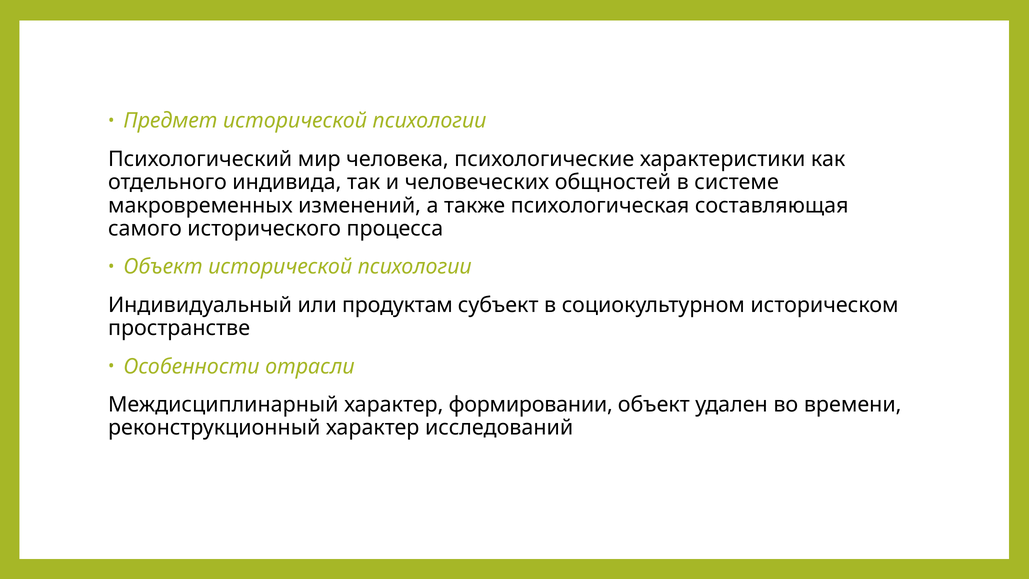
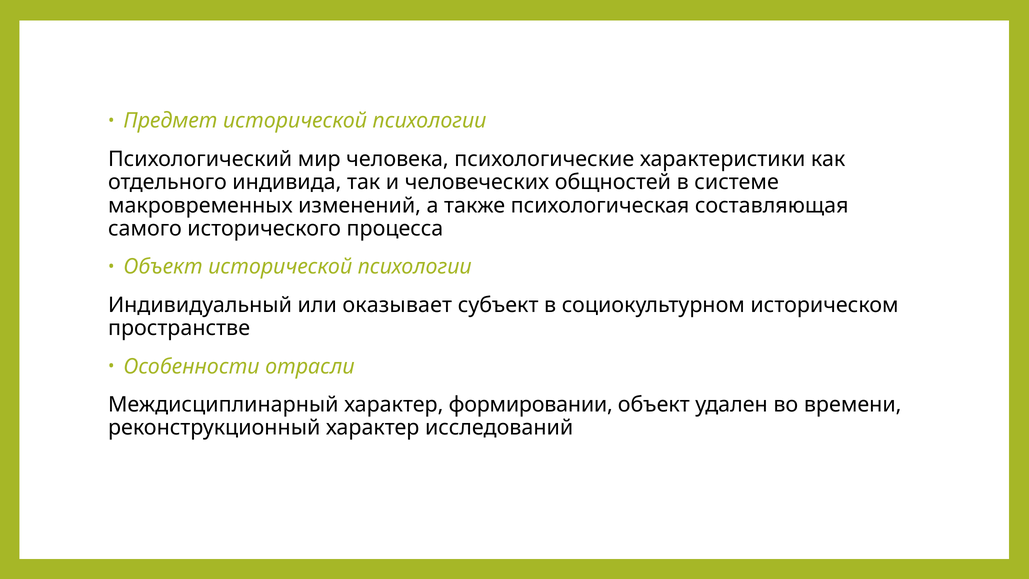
продуктам: продуктам -> оказывает (397, 305)
